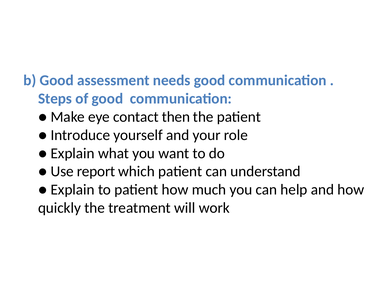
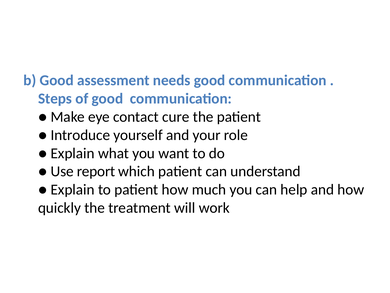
then: then -> cure (176, 117)
